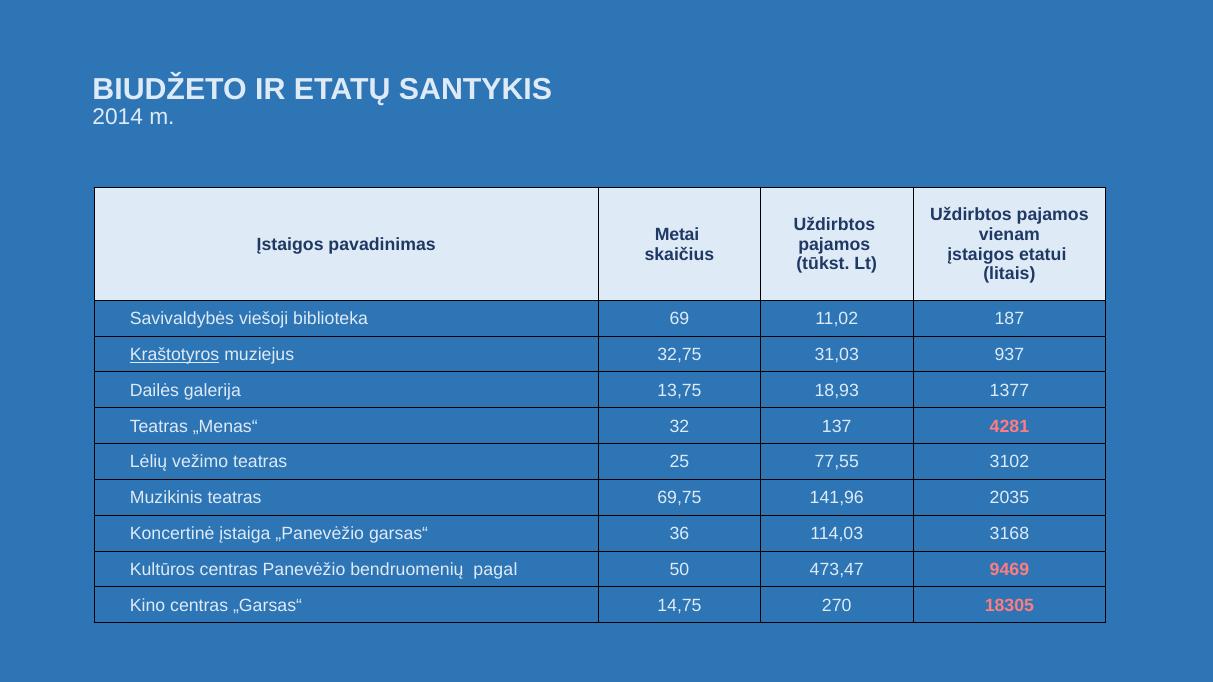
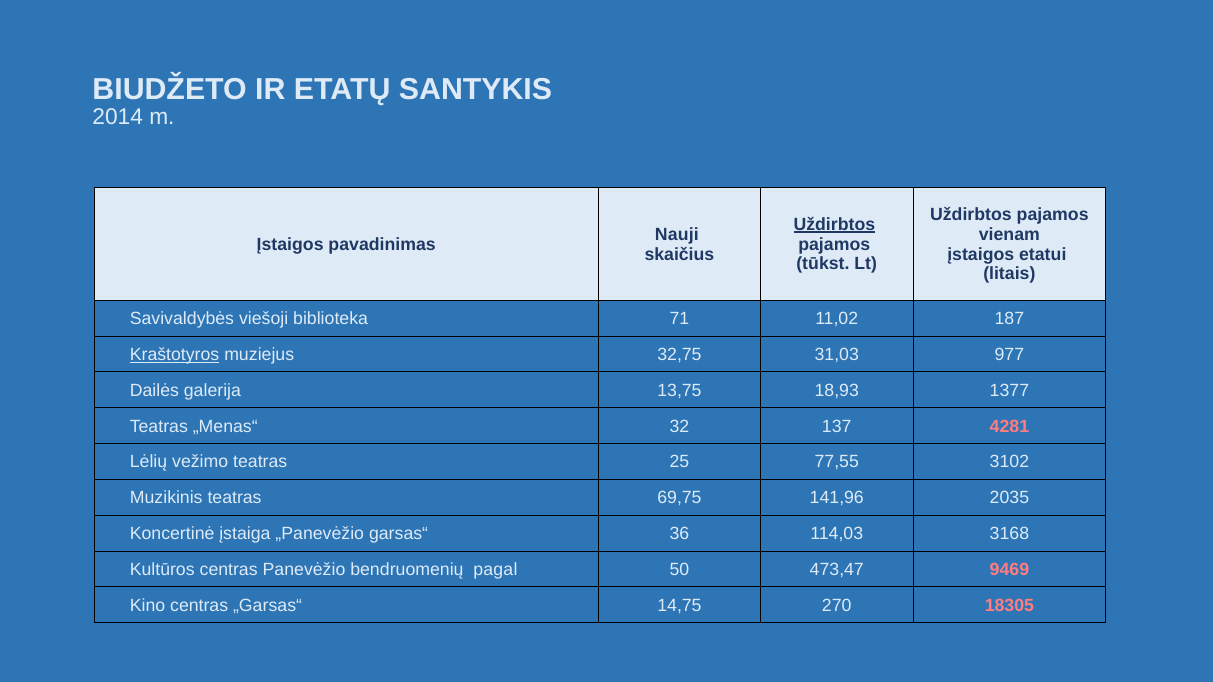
Uždirbtos underline: none -> present (834, 224)
Metai: Metai -> Nauji (677, 234)
69: 69 -> 71 (679, 319)
937: 937 -> 977 (1009, 355)
